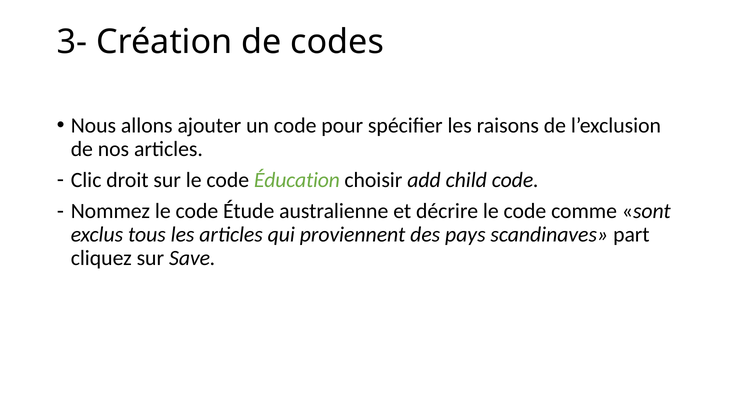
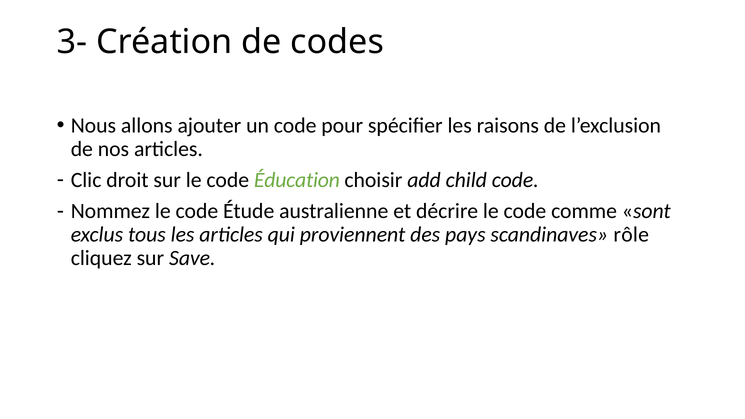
part: part -> rôle (631, 235)
